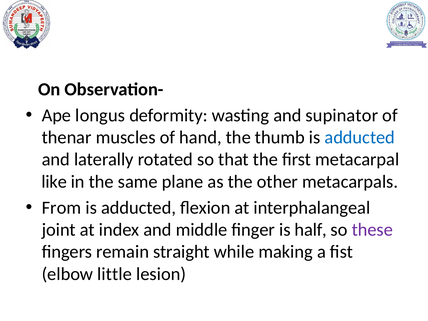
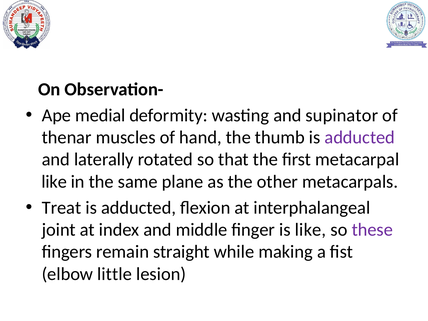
longus: longus -> medial (100, 115)
adducted colour: blue -> purple (360, 137)
From: From -> Treat (62, 208)
is half: half -> like (311, 230)
